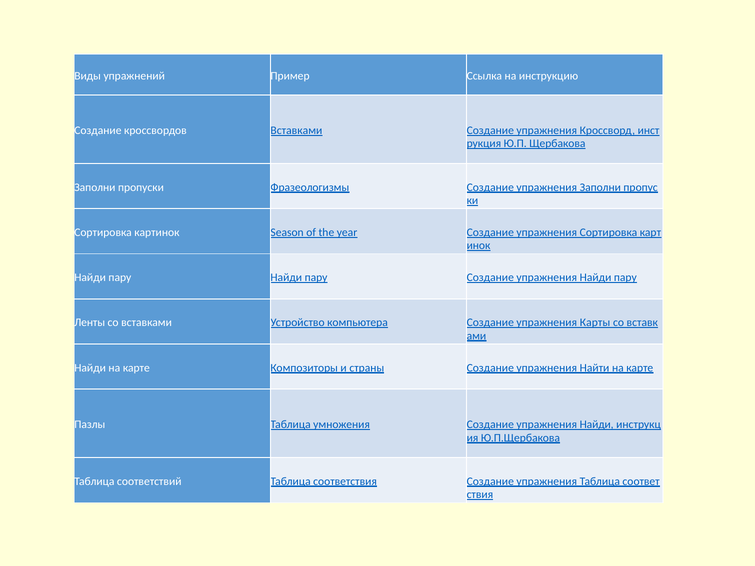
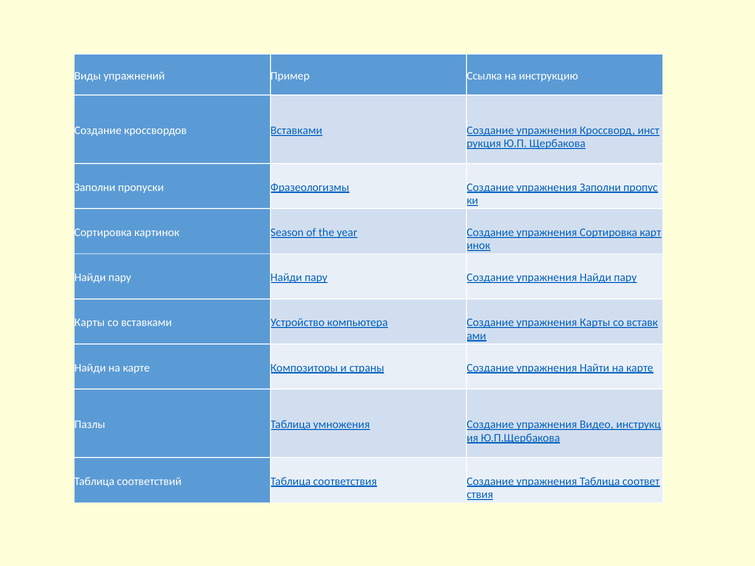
Ленты: Ленты -> Карты (90, 323)
умножения Создание упражнения Найди: Найди -> Видео (597, 425)
